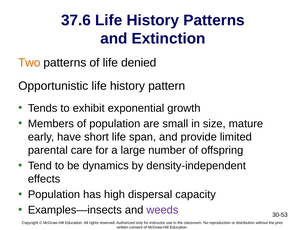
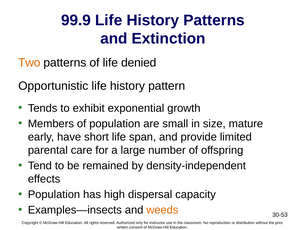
37.6: 37.6 -> 99.9 (76, 20)
dynamics: dynamics -> remained (106, 165)
weeds colour: purple -> orange (162, 210)
